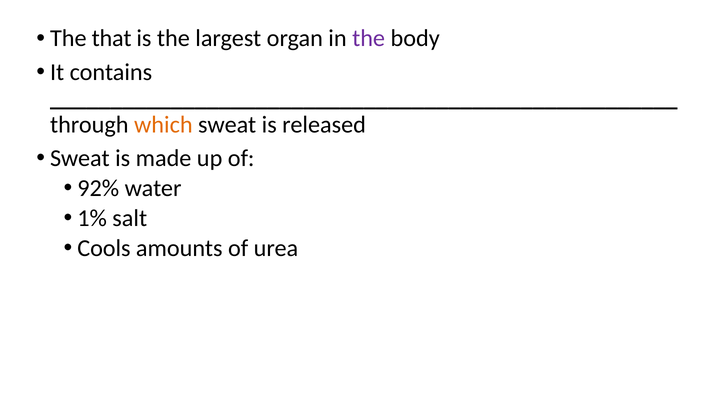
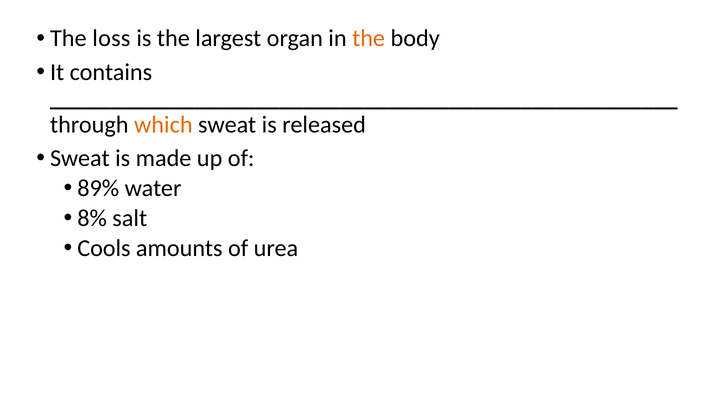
that: that -> loss (111, 38)
the colour: purple -> orange (369, 38)
92%: 92% -> 89% (98, 188)
1%: 1% -> 8% (92, 218)
